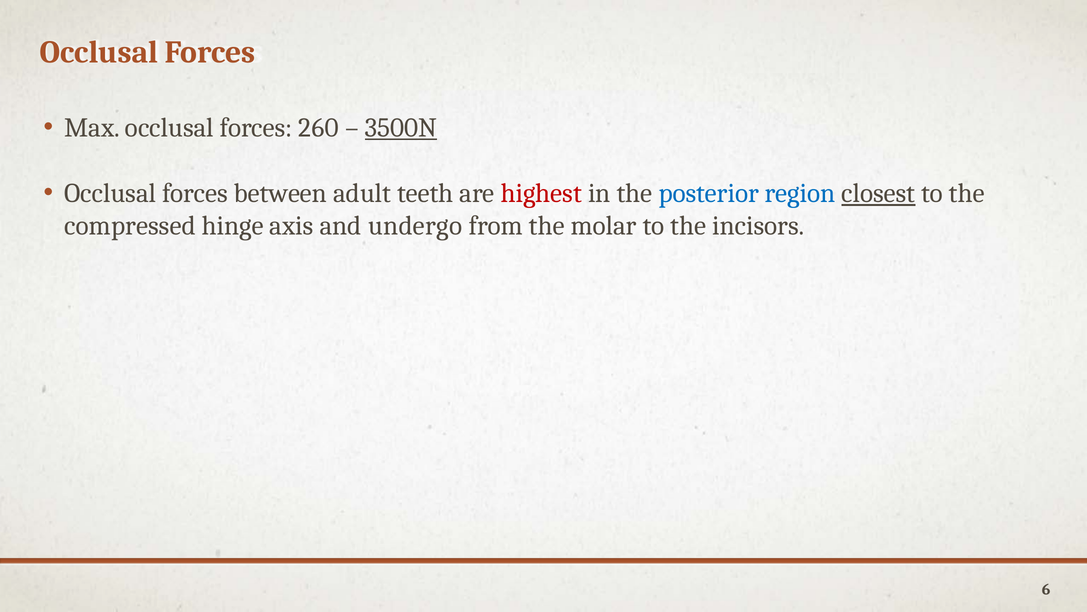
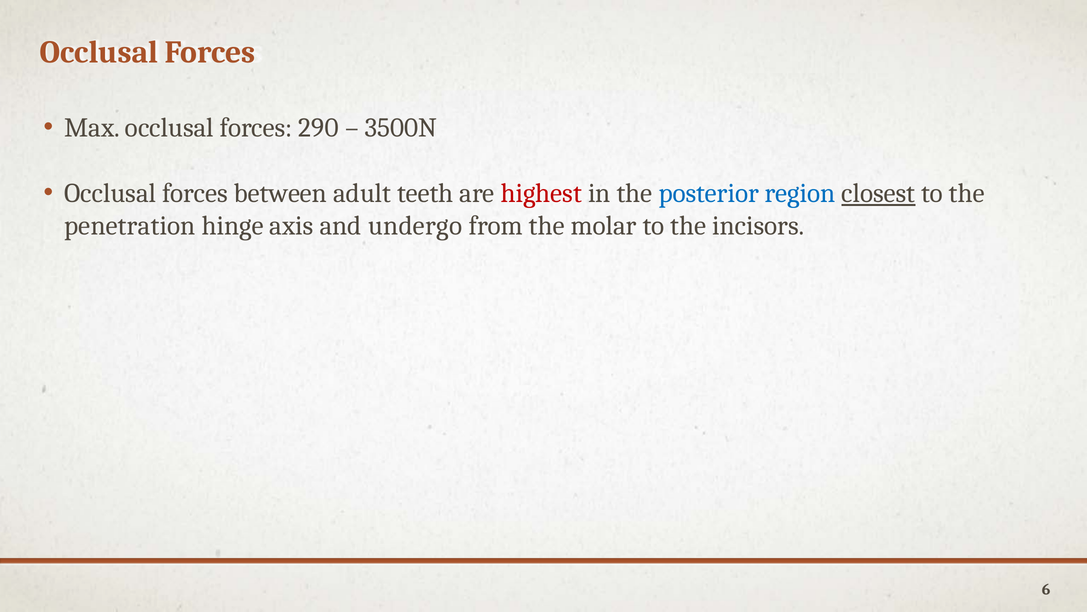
260: 260 -> 290 (319, 127)
3500N underline: present -> none (401, 127)
compressed: compressed -> penetration (130, 226)
